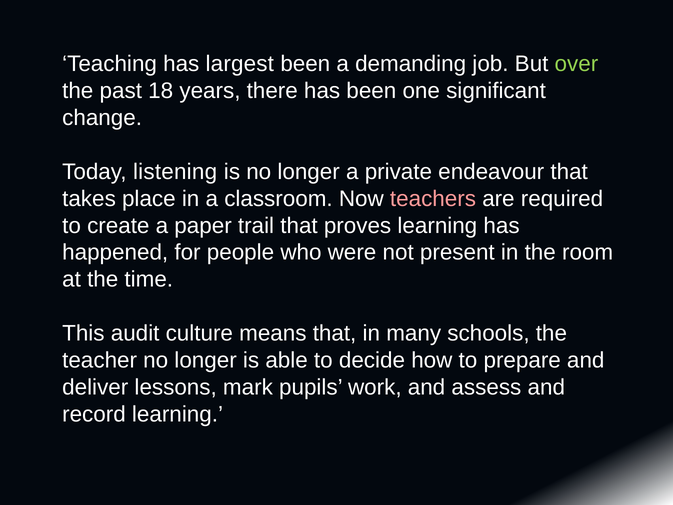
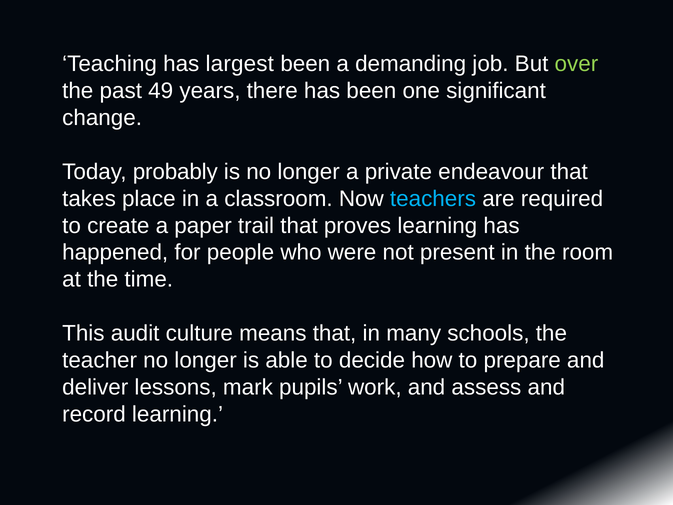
18: 18 -> 49 (161, 91)
listening: listening -> probably (175, 172)
teachers colour: pink -> light blue (433, 199)
